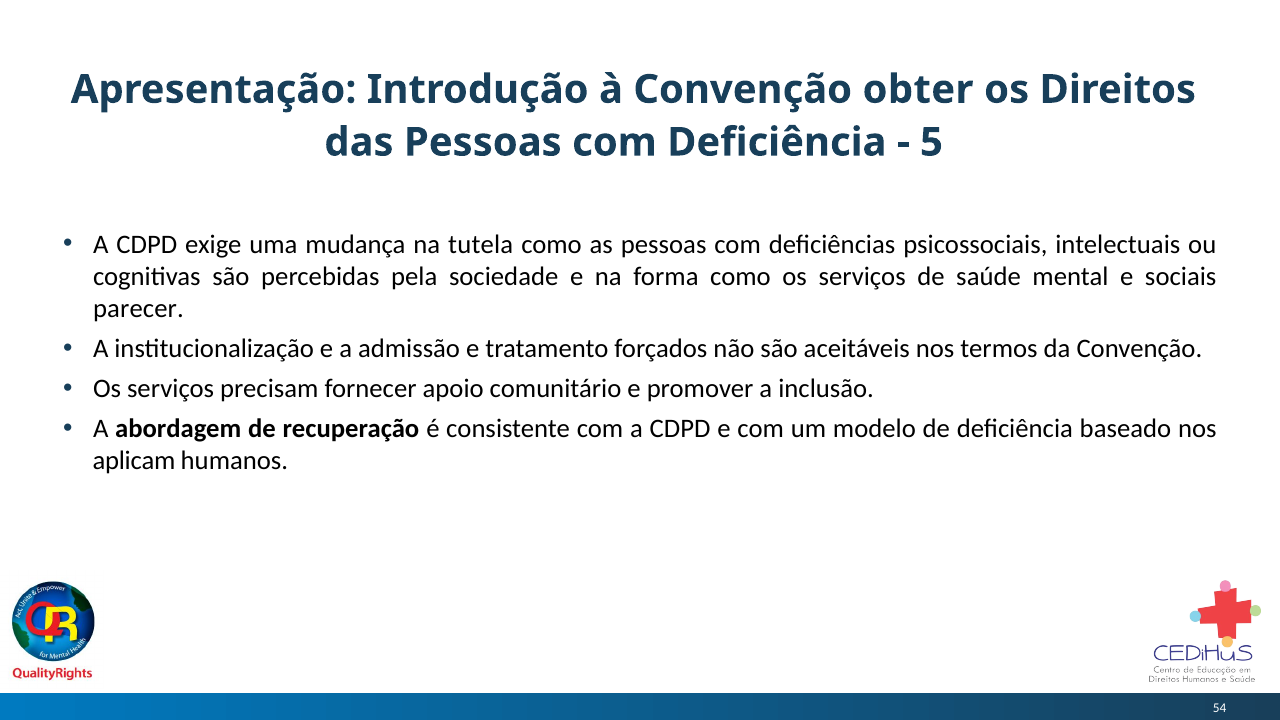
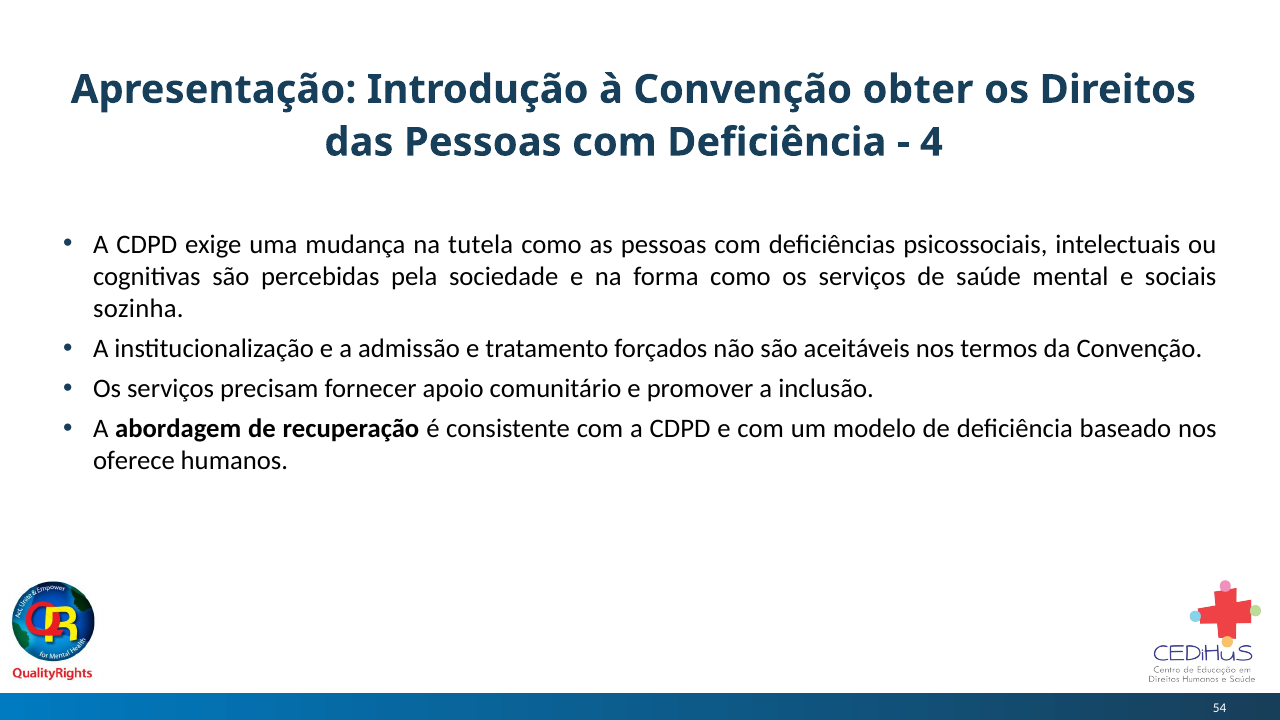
5: 5 -> 4 (931, 142)
parecer: parecer -> sozinha (138, 309)
aplicam: aplicam -> oferece (134, 461)
